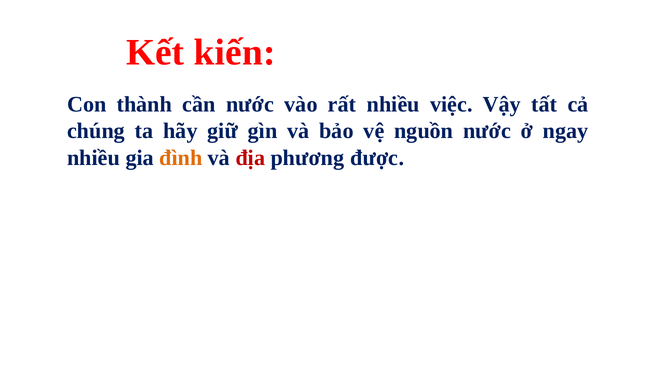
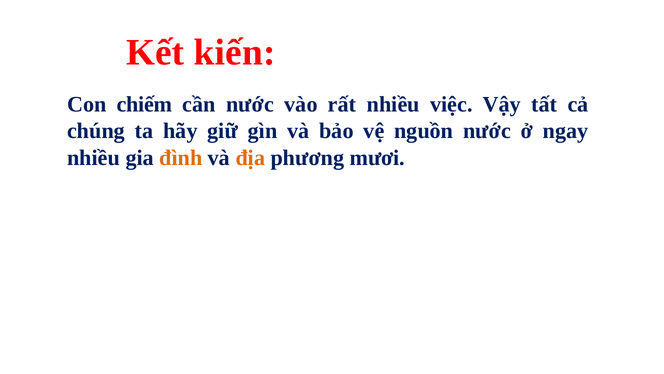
thành: thành -> chiếm (145, 104)
địa colour: red -> orange (250, 158)
được: được -> mươi (377, 158)
